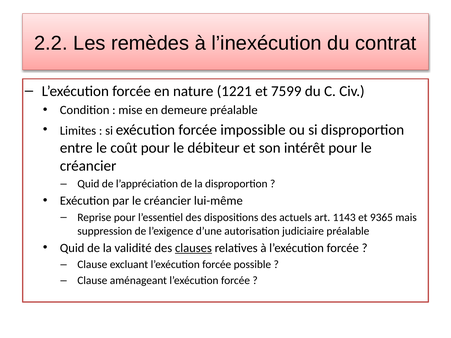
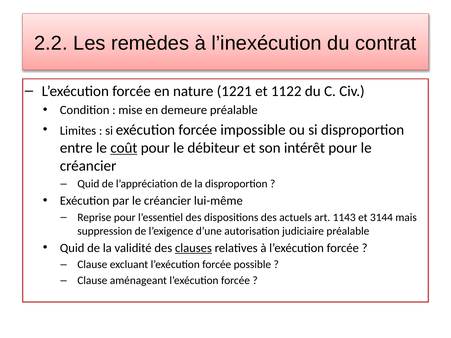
7599: 7599 -> 1122 (286, 91)
coût underline: none -> present (124, 148)
9365: 9365 -> 3144 (381, 218)
